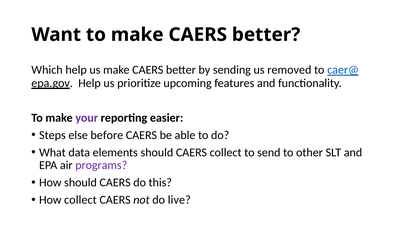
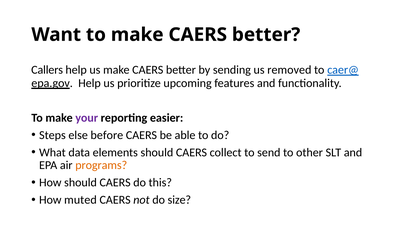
Which: Which -> Callers (47, 70)
programs colour: purple -> orange (101, 165)
How collect: collect -> muted (80, 200)
live: live -> size (179, 200)
